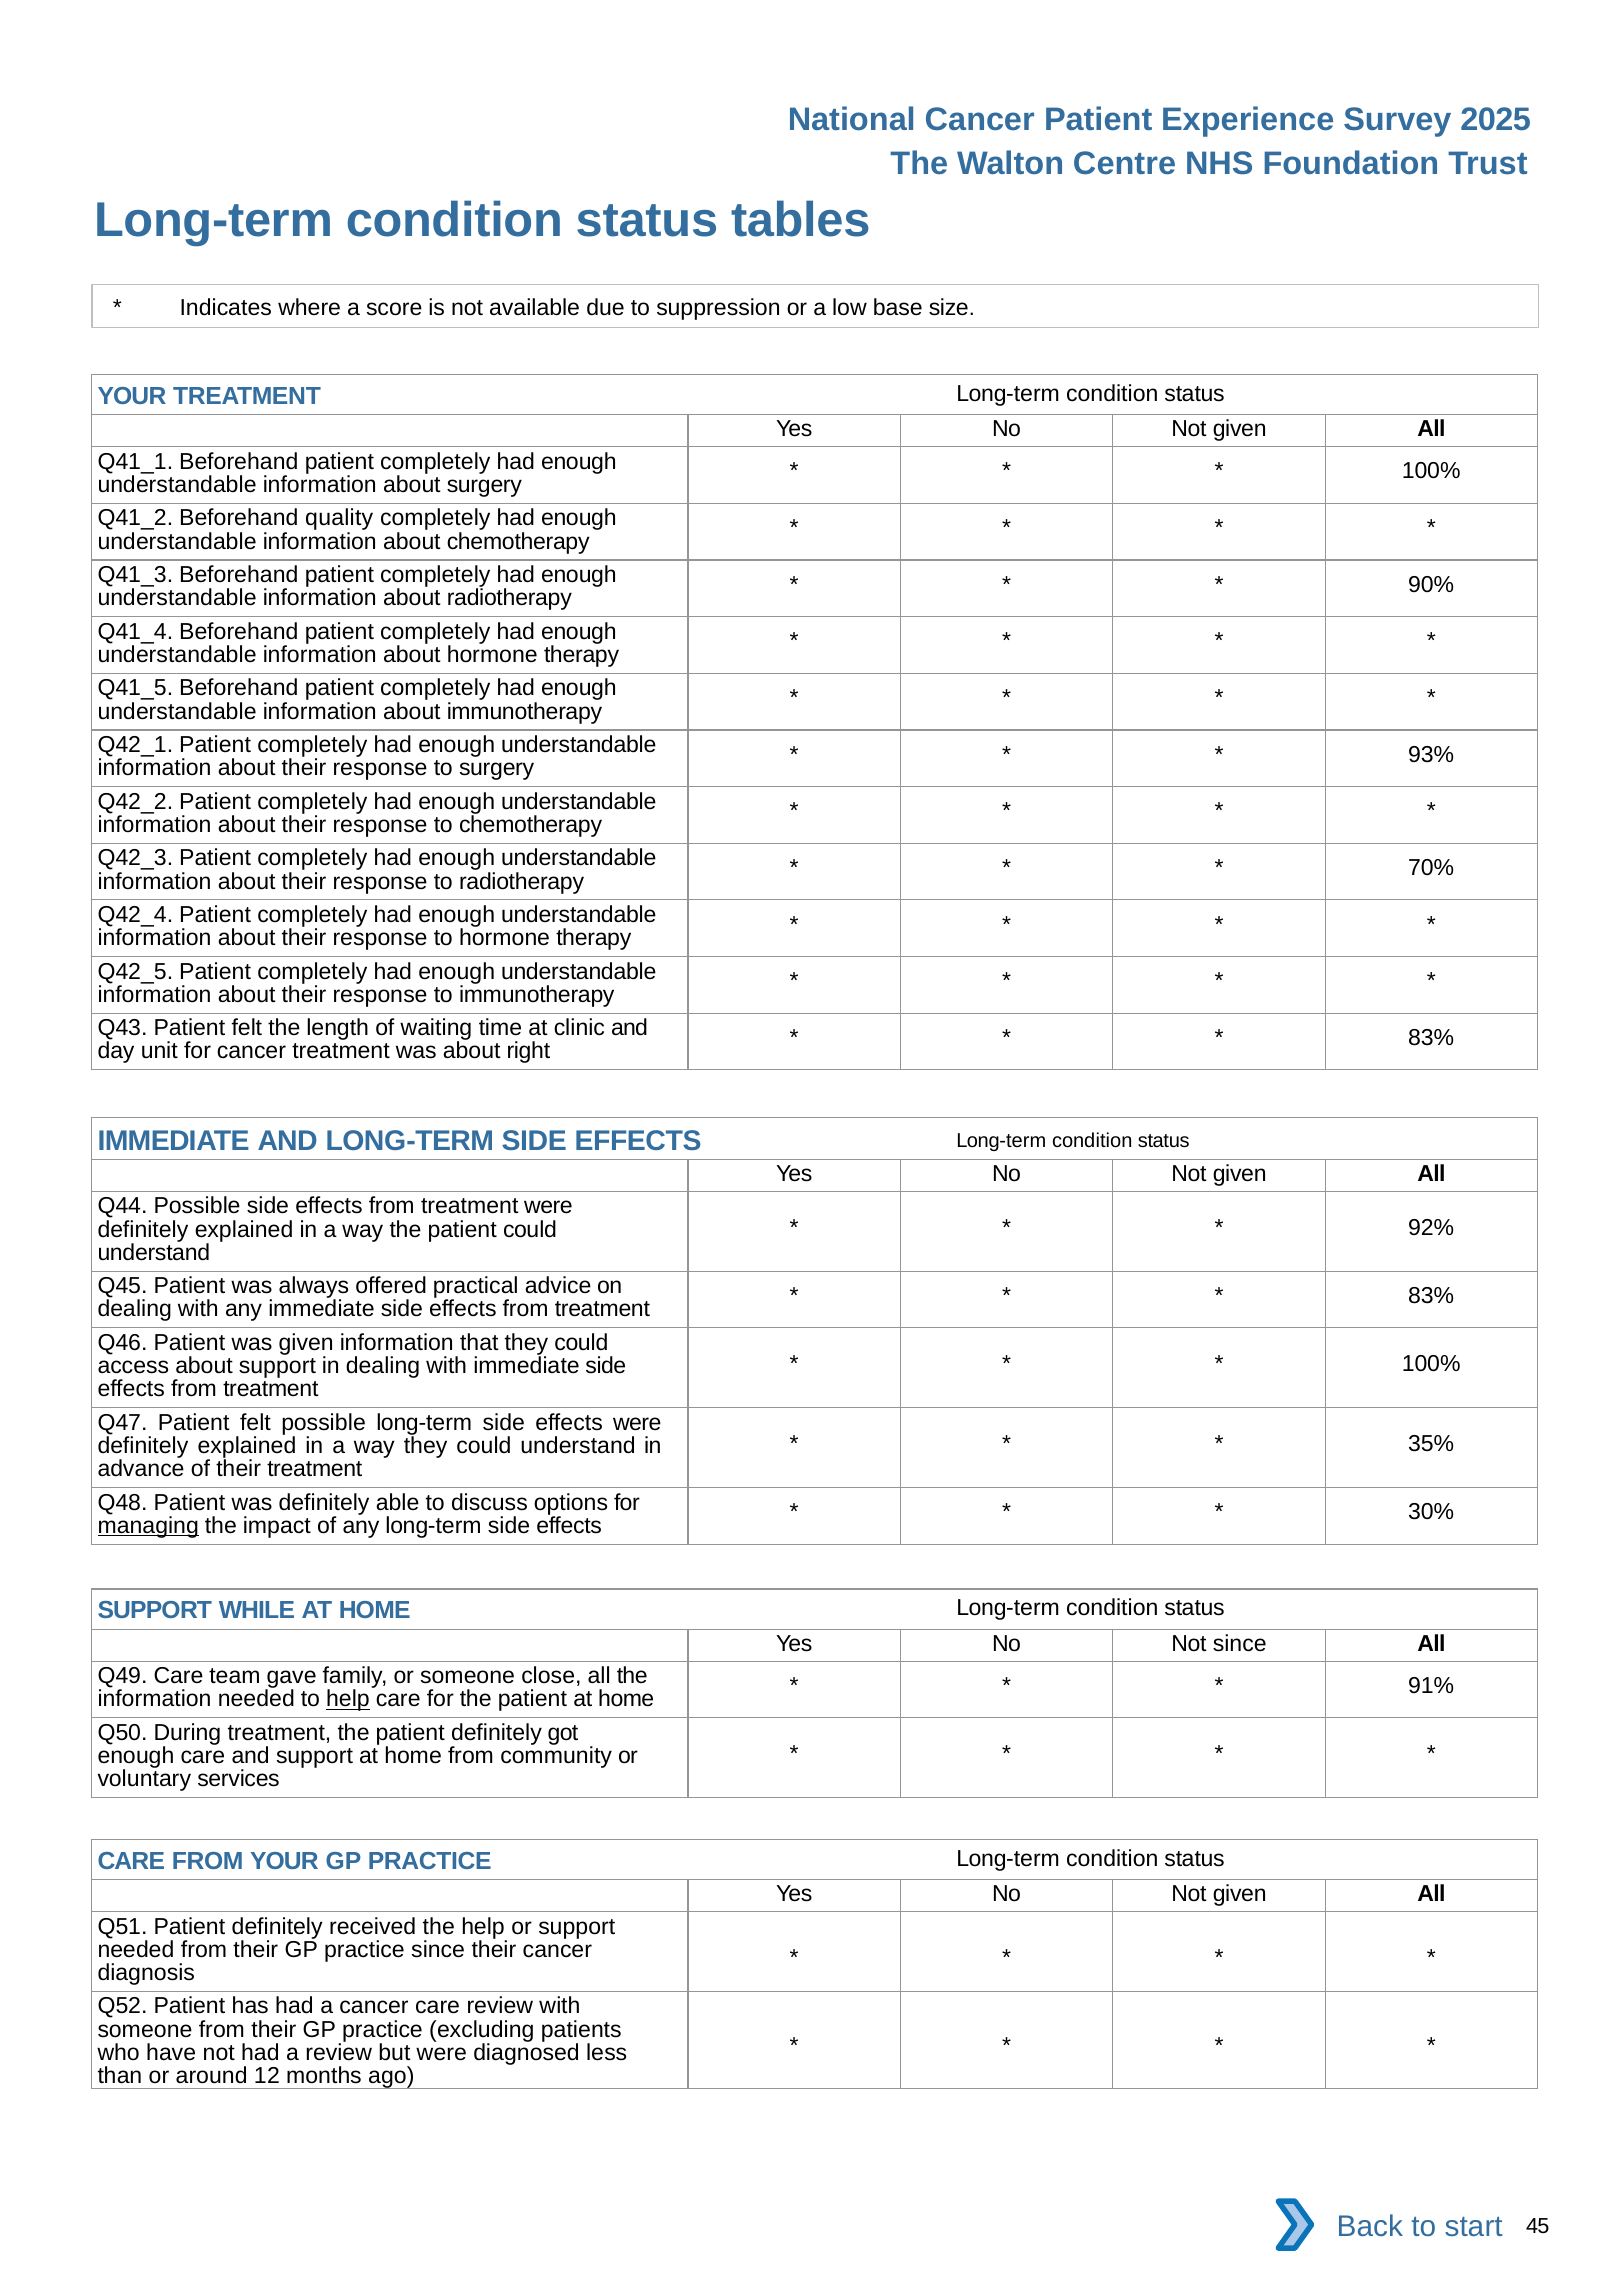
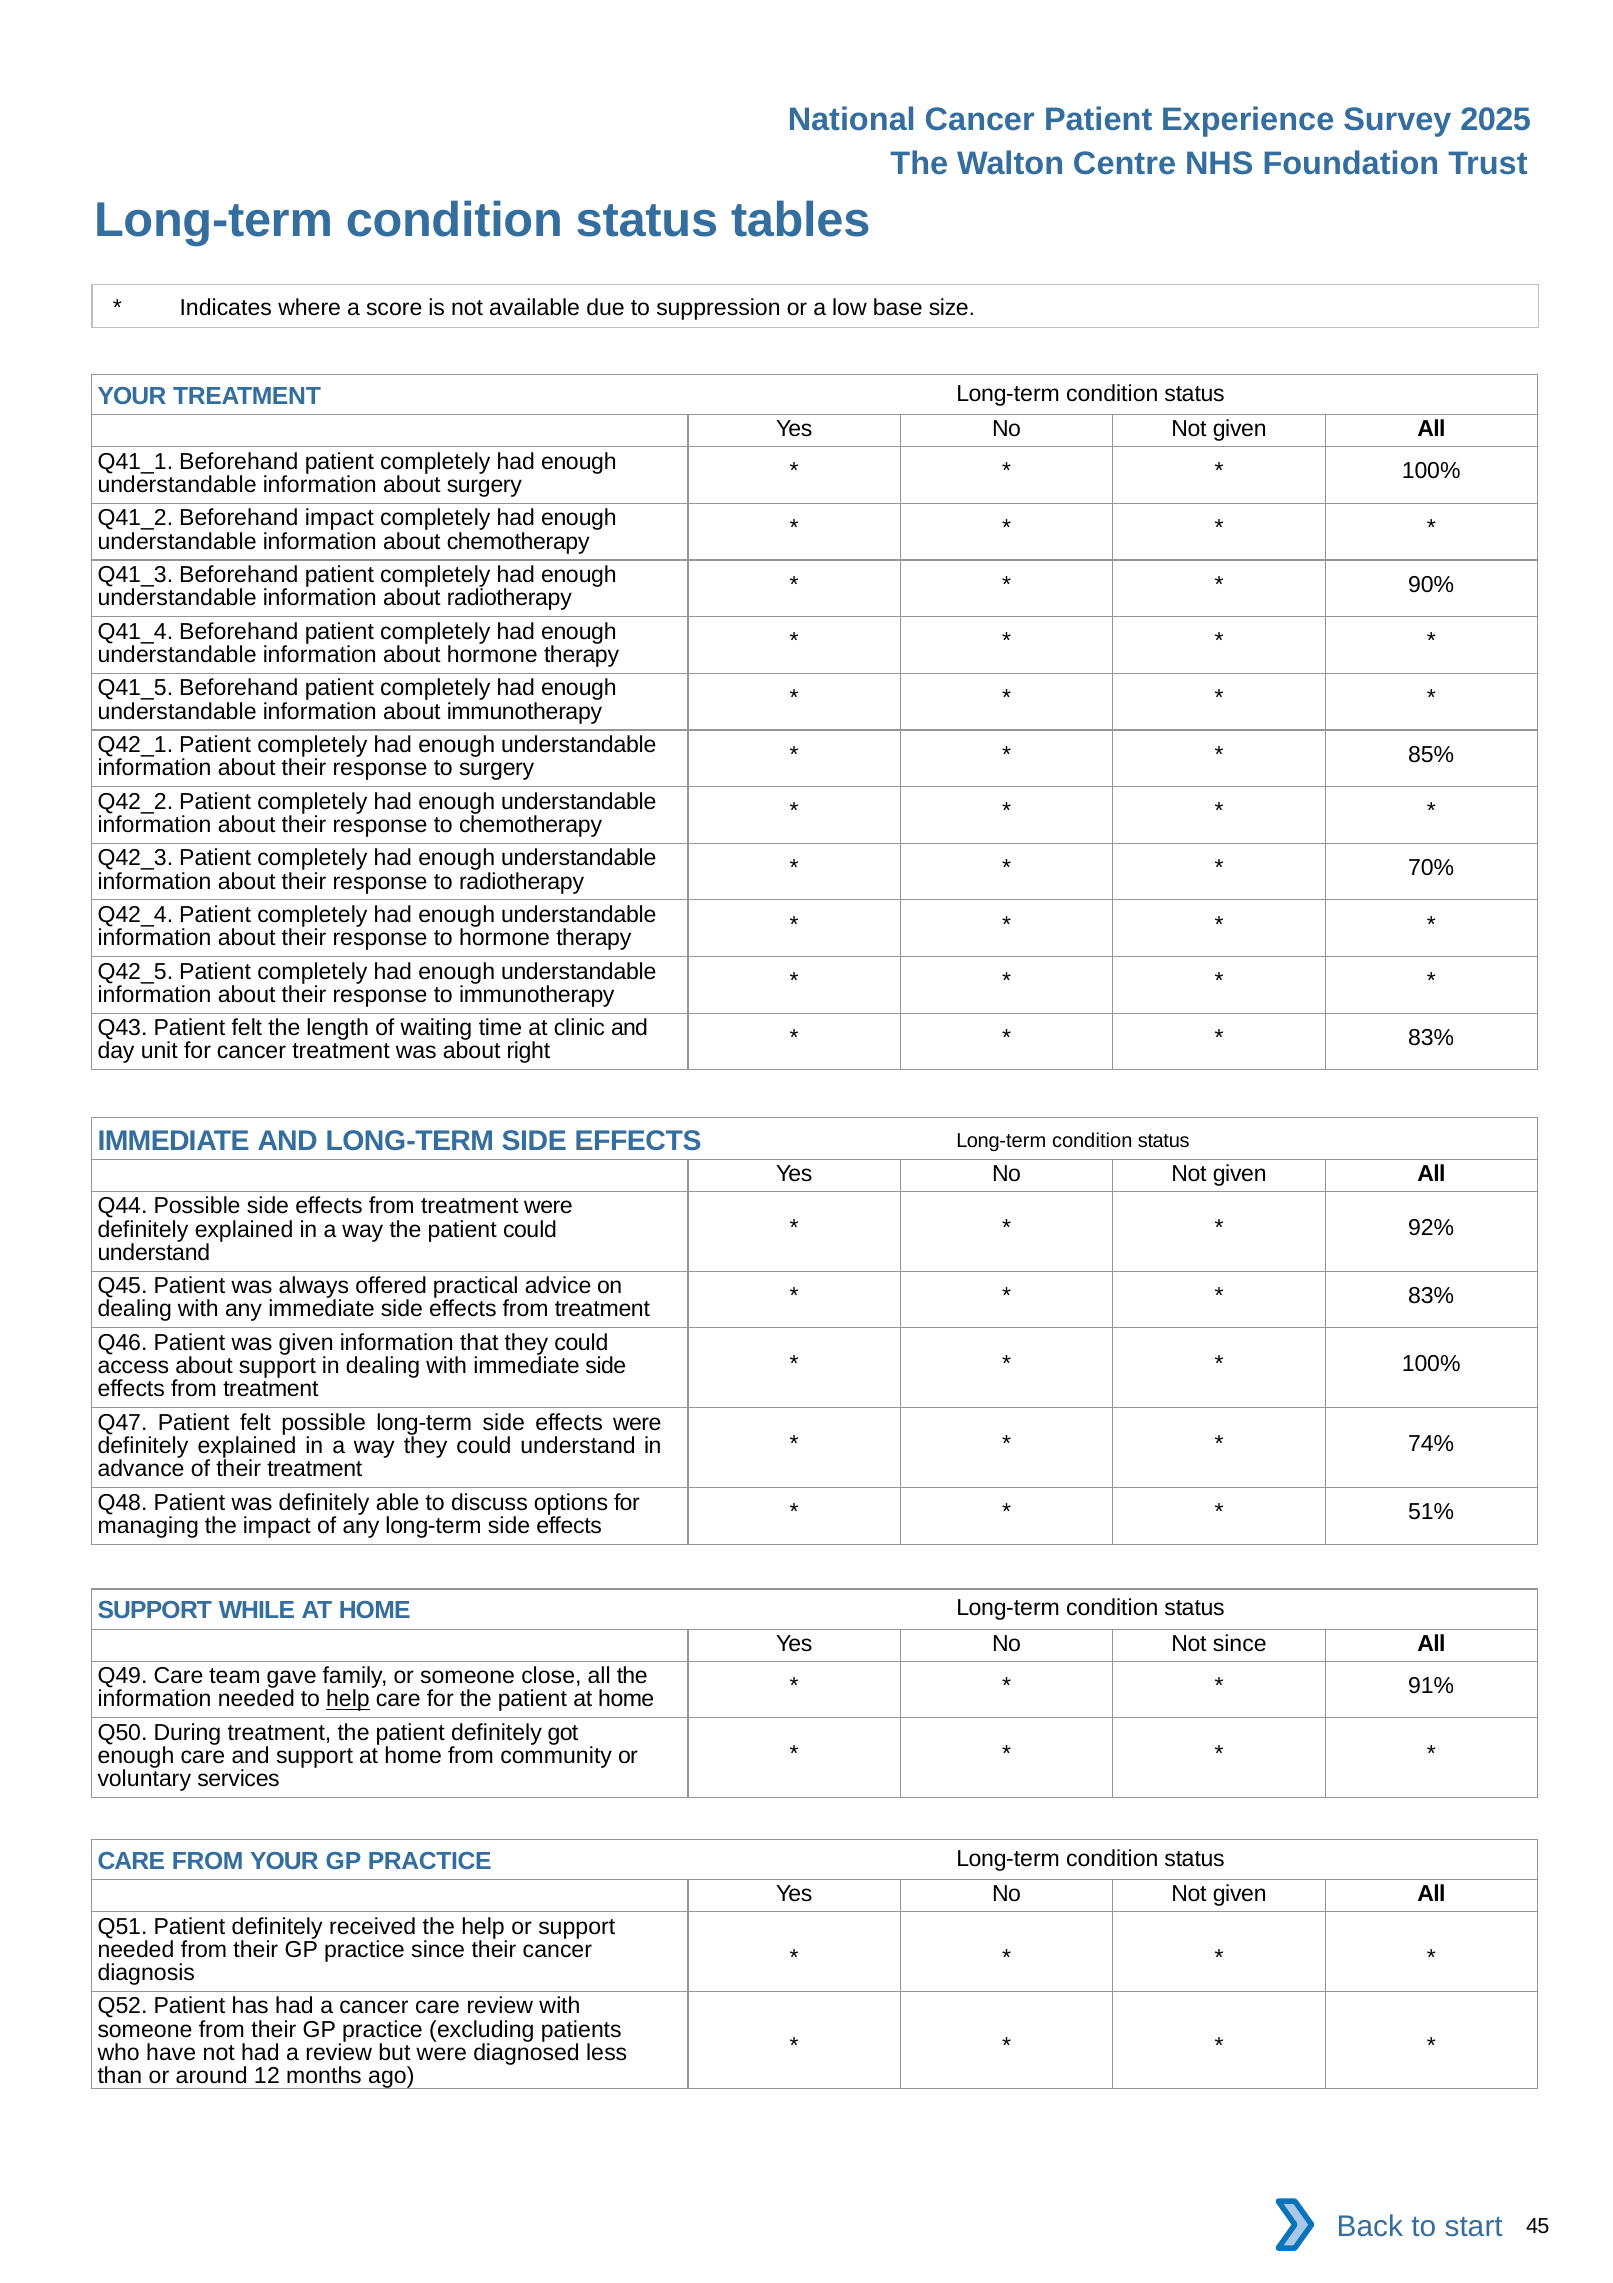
Beforehand quality: quality -> impact (339, 518)
93%: 93% -> 85% (1431, 754)
35%: 35% -> 74% (1431, 1444)
30%: 30% -> 51% (1431, 1512)
managing underline: present -> none (148, 1526)
